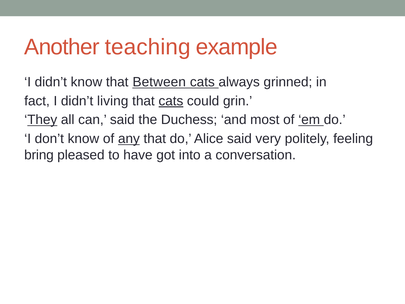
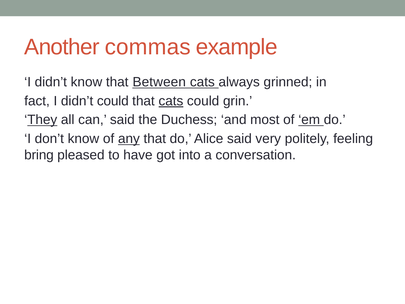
teaching: teaching -> commas (148, 47)
didn’t living: living -> could (113, 101)
